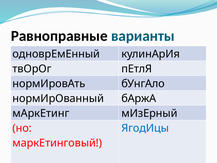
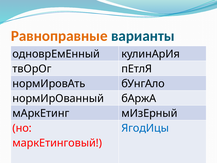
Равноправные colour: black -> orange (59, 36)
